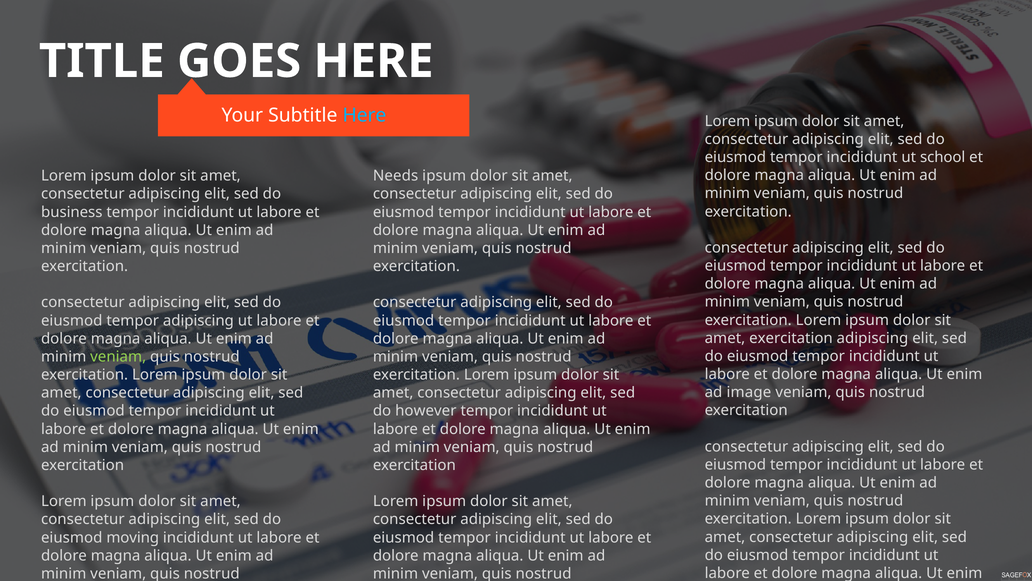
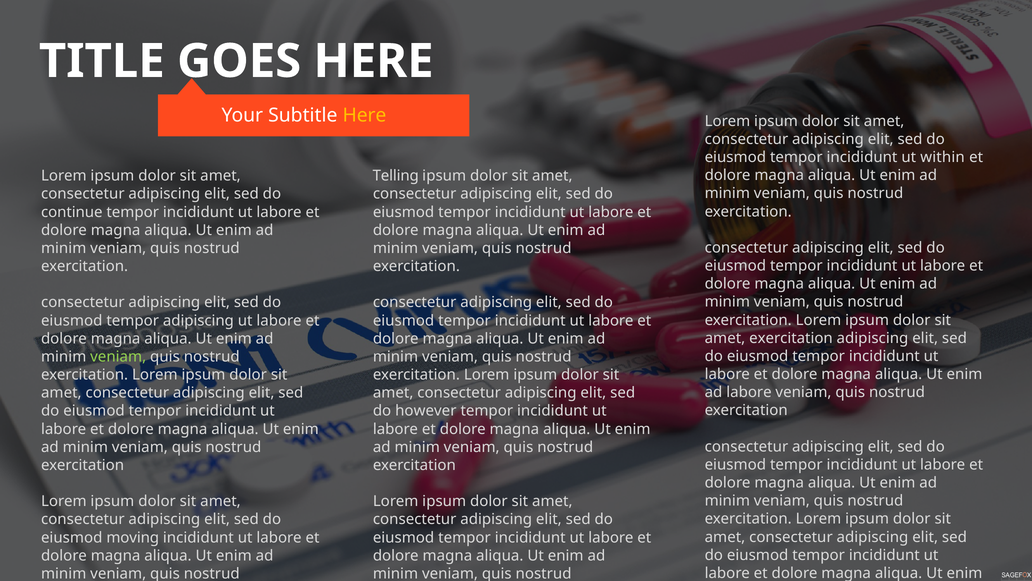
Here colour: light blue -> yellow (364, 115)
school: school -> within (943, 157)
Needs: Needs -> Telling (396, 176)
business: business -> continue (72, 212)
ad image: image -> labore (749, 392)
